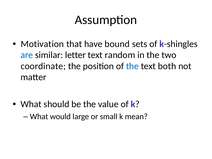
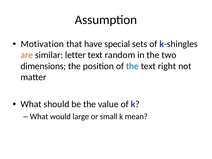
bound: bound -> special (117, 44)
are colour: blue -> orange (27, 55)
coordinate: coordinate -> dimensions (43, 66)
both: both -> right (167, 66)
